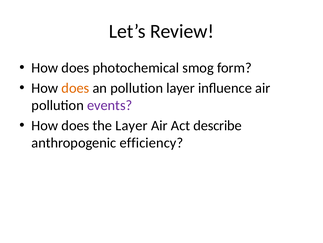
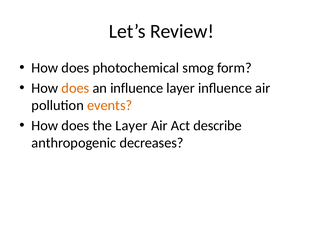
an pollution: pollution -> influence (137, 88)
events colour: purple -> orange (110, 105)
efficiency: efficiency -> decreases (152, 142)
